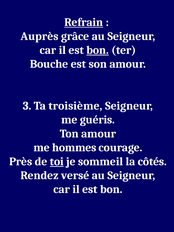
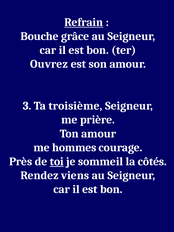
Auprès: Auprès -> Bouche (40, 36)
bon underline: present -> none (98, 50)
Bouche: Bouche -> Ouvrez (49, 64)
guéris: guéris -> prière (97, 120)
versé: versé -> viens (75, 175)
